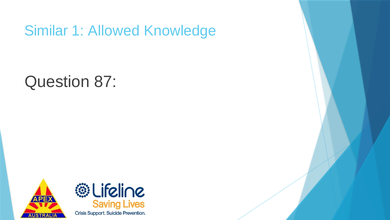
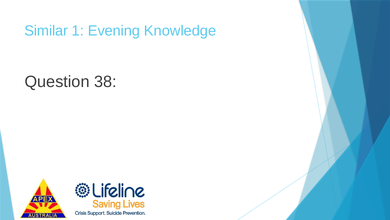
Allowed: Allowed -> Evening (114, 31)
87: 87 -> 38 (105, 81)
